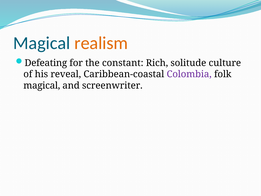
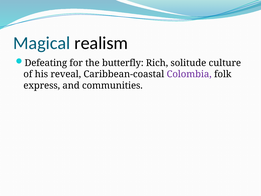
realism colour: orange -> black (101, 43)
constant: constant -> butterfly (123, 63)
magical: magical -> express (42, 85)
screenwriter: screenwriter -> communities (112, 85)
